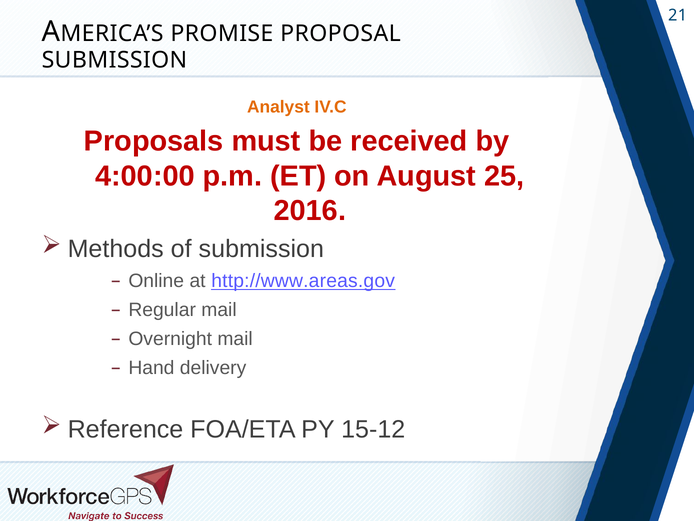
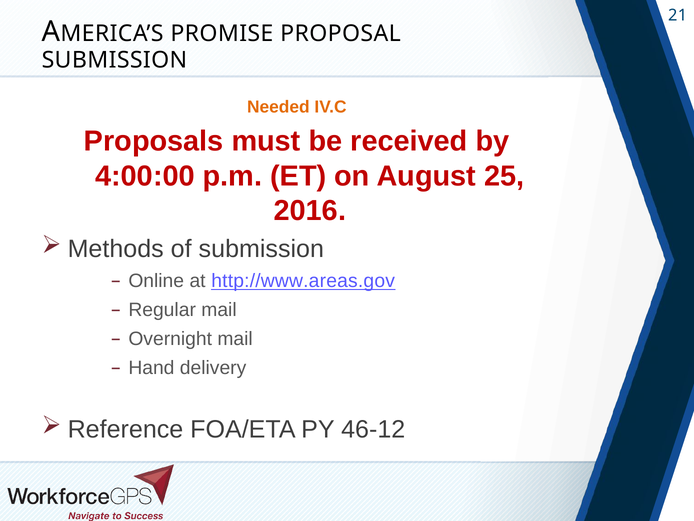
Analyst: Analyst -> Needed (278, 107)
15-12: 15-12 -> 46-12 (373, 429)
